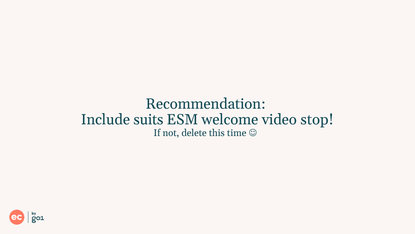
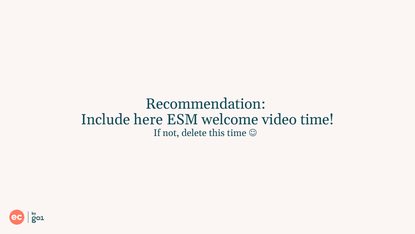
suits: suits -> here (148, 119)
video stop: stop -> time (317, 119)
